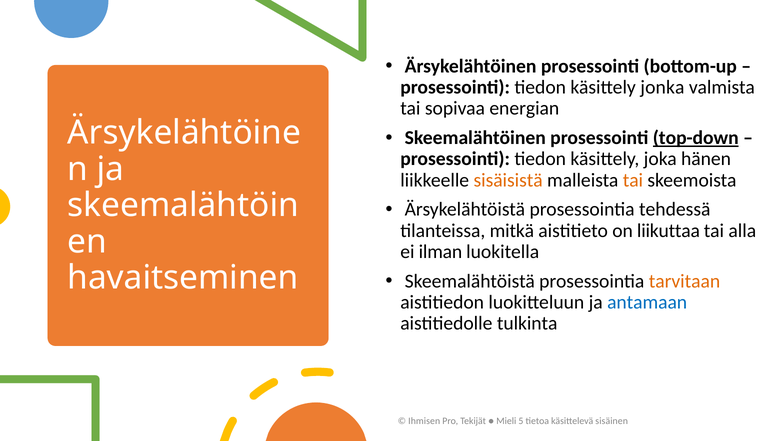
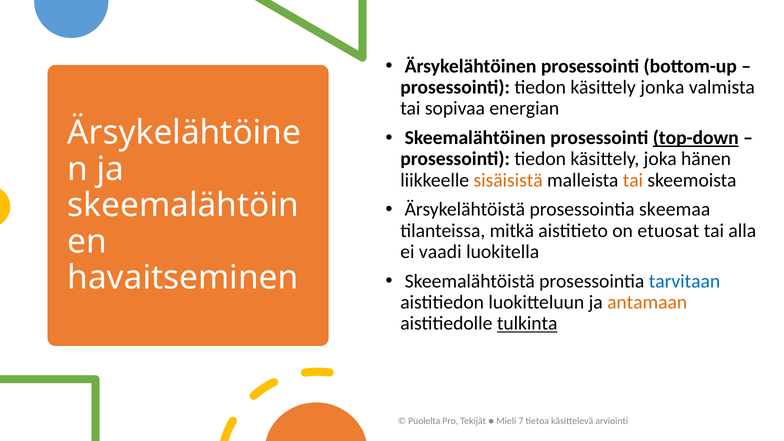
tehdessä: tehdessä -> skeemaa (675, 209)
liikuttaa: liikuttaa -> etuosat (668, 231)
ilman: ilman -> vaadi (440, 252)
tarvitaan colour: orange -> blue (684, 281)
antamaan colour: blue -> orange (647, 302)
tulkinta underline: none -> present (527, 323)
Ihmisen: Ihmisen -> Puolelta (424, 421)
5: 5 -> 7 (521, 421)
sisäinen: sisäinen -> arviointi (612, 421)
